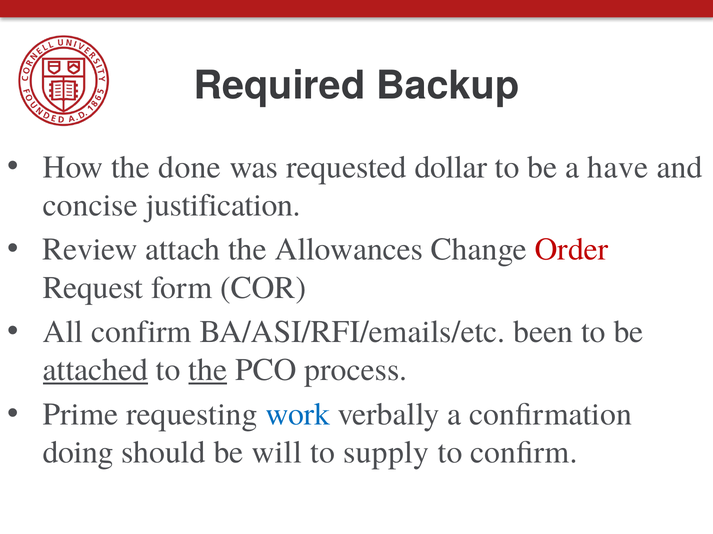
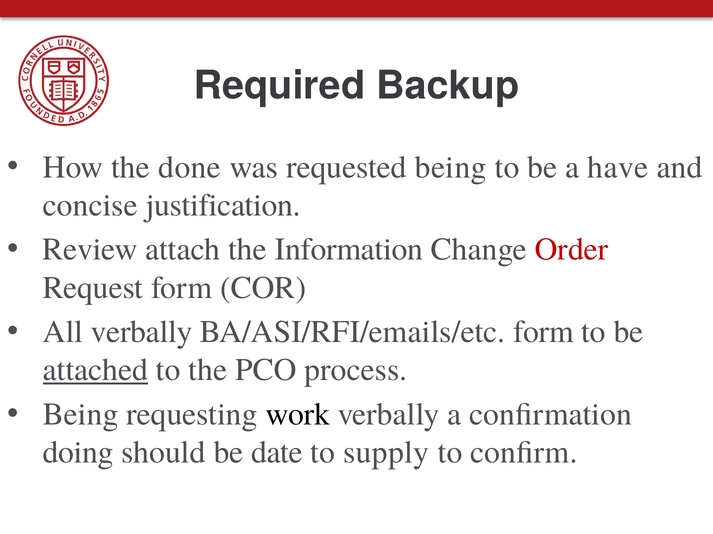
requested dollar: dollar -> being (451, 167)
Allowances: Allowances -> Information (349, 250)
All confirm: confirm -> verbally (142, 332)
BA/ASI/RFI/emails/etc been: been -> form (543, 332)
the underline: present -> none (208, 370)
Prime: Prime -> Being (81, 415)
work colour: blue -> black (298, 415)
will: will -> date (277, 453)
